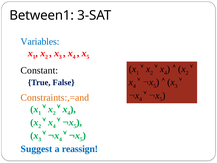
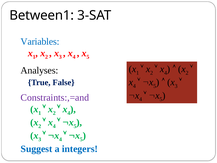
Constant: Constant -> Analyses (39, 70)
Constraints:,=and colour: orange -> purple (55, 97)
reassign: reassign -> integers (80, 149)
